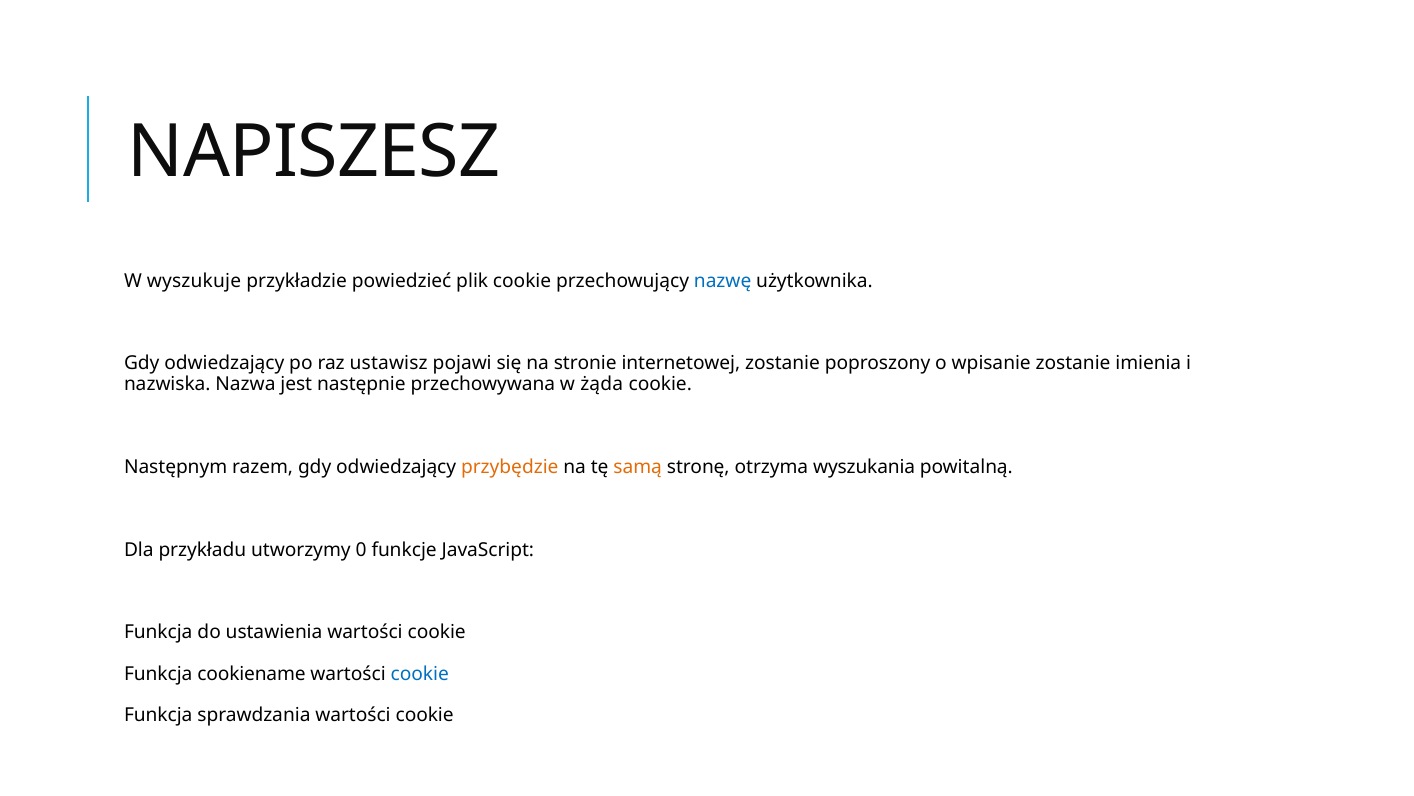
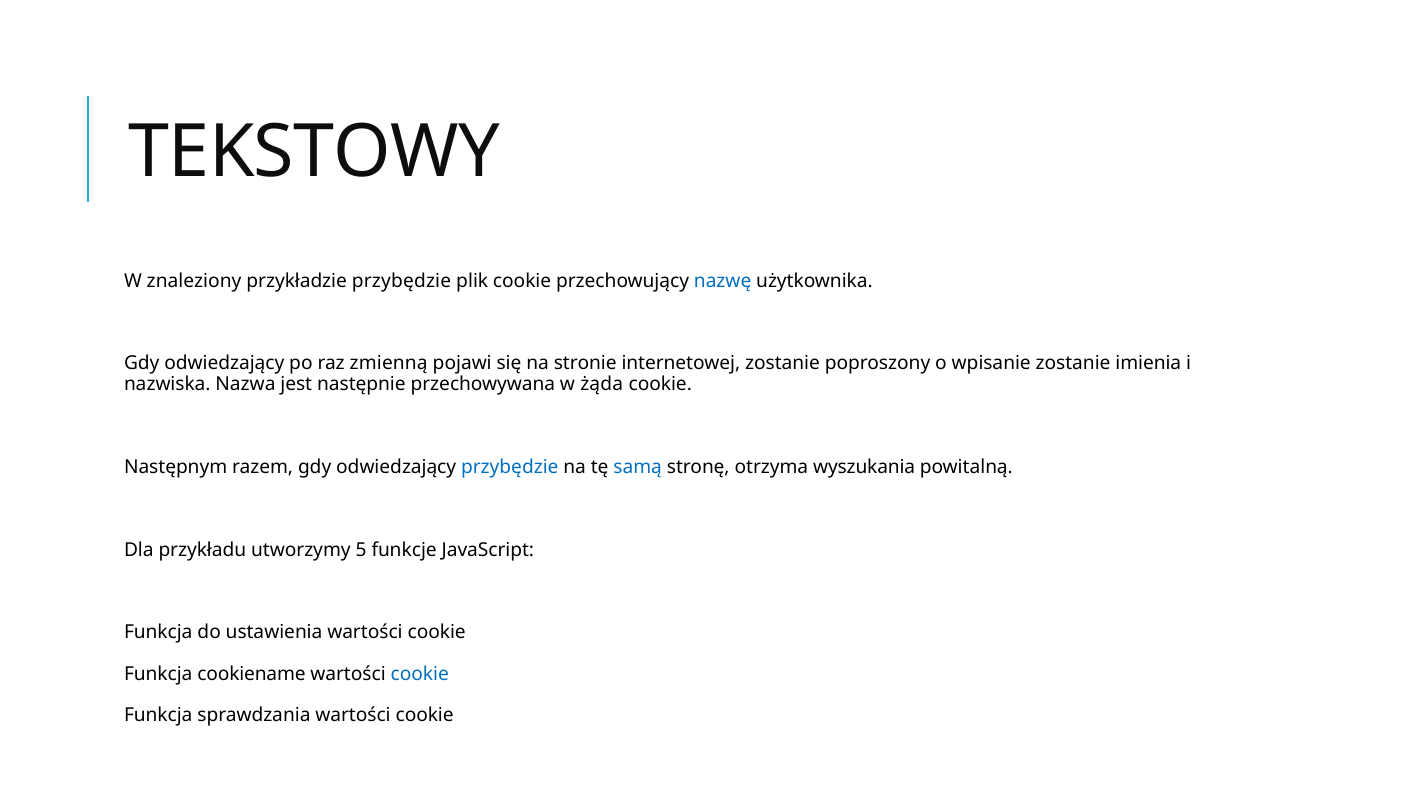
NAPISZESZ: NAPISZESZ -> TEKSTOWY (314, 152)
wyszukuje: wyszukuje -> znaleziony (194, 281)
przykładzie powiedzieć: powiedzieć -> przybędzie (402, 281)
ustawisz: ustawisz -> zmienną (389, 363)
przybędzie colour: orange -> blue (510, 467)
samą colour: orange -> blue (638, 467)
0: 0 -> 5 (361, 549)
